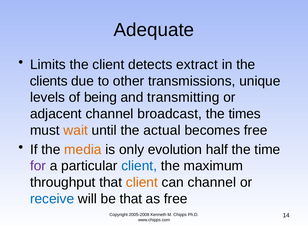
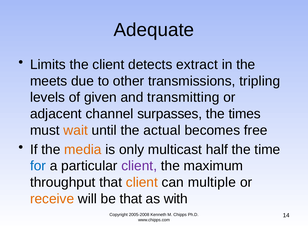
clients: clients -> meets (49, 81)
unique: unique -> tripling (260, 81)
being: being -> given (100, 97)
broadcast: broadcast -> surpasses (170, 114)
evolution: evolution -> multicast (175, 150)
for colour: purple -> blue (38, 166)
client colour: blue -> purple (139, 166)
can channel: channel -> multiple (212, 182)
receive colour: blue -> orange (52, 199)
as free: free -> with (176, 199)
